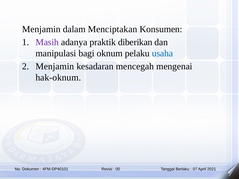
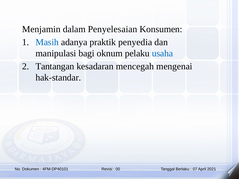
Menciptakan: Menciptakan -> Penyelesaian (113, 29)
Masih colour: purple -> blue (47, 42)
diberikan: diberikan -> penyedia (135, 42)
Menjamin: Menjamin -> Tantangan (55, 66)
hak-oknum: hak-oknum -> hak-standar (58, 78)
